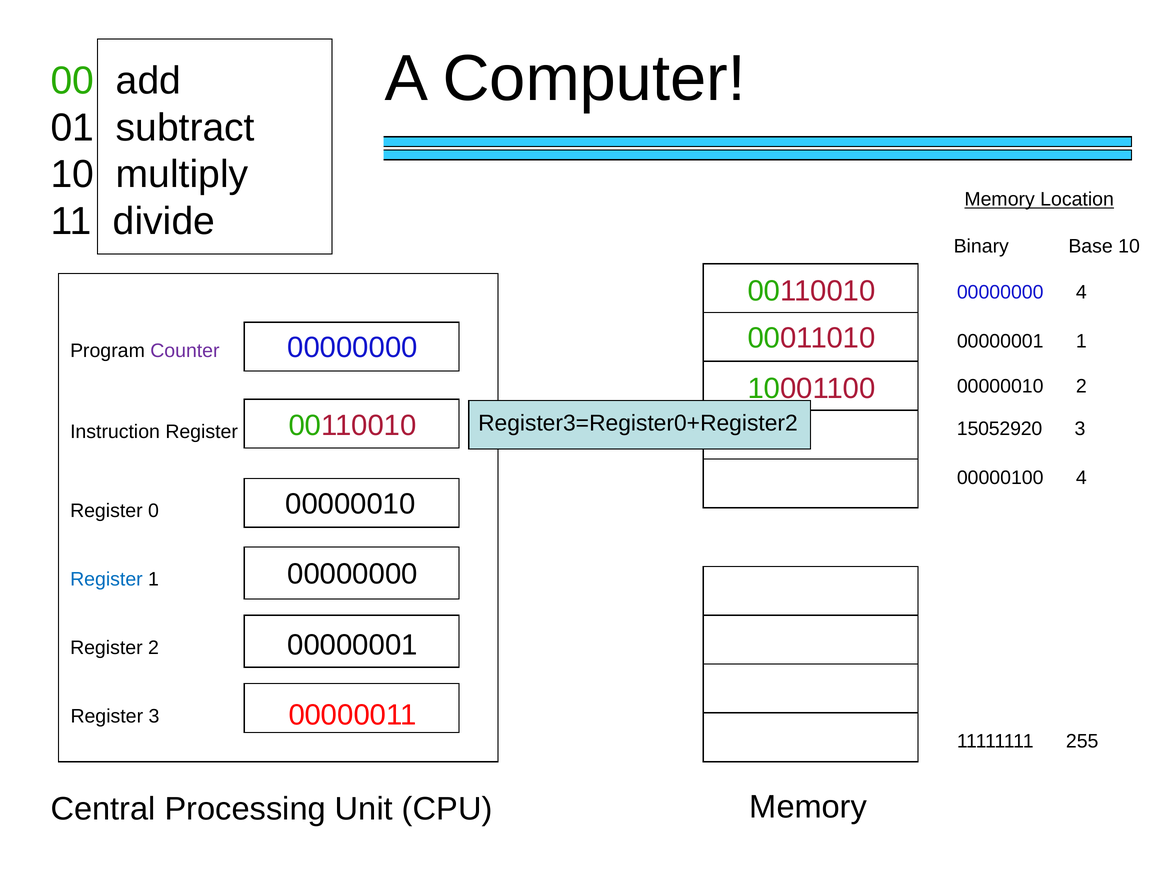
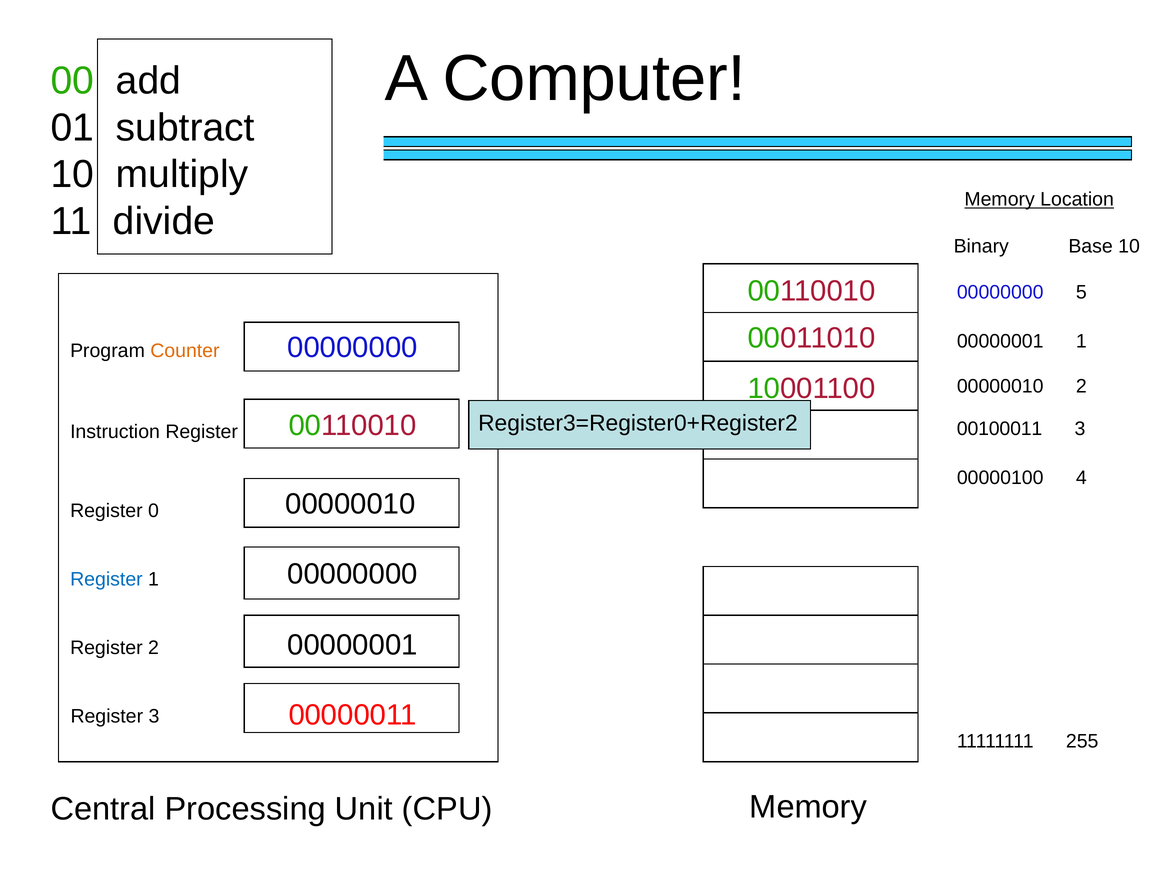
00000000 4: 4 -> 5 (1081, 292)
Counter colour: purple -> orange (185, 351)
15052920: 15052920 -> 00100011 (1000, 429)
